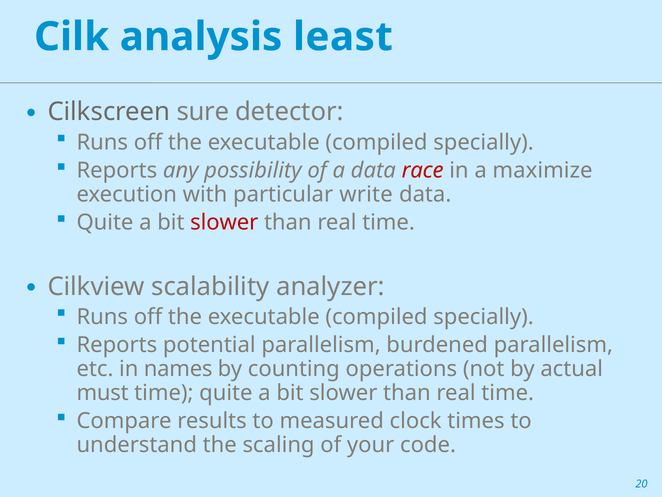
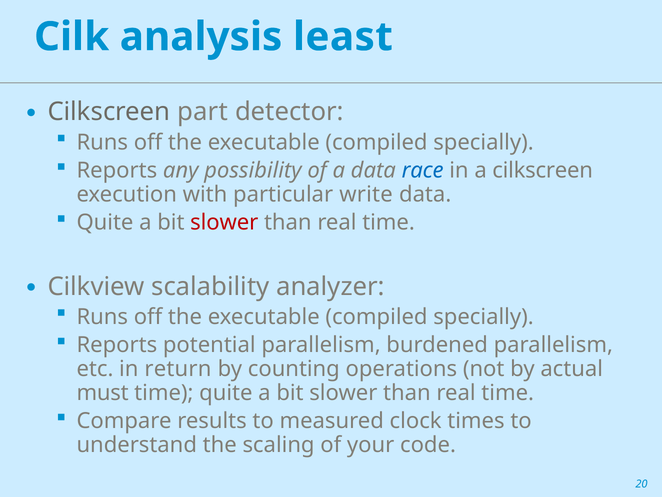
sure: sure -> part (203, 112)
race colour: red -> blue (423, 170)
a maximize: maximize -> cilkscreen (543, 170)
names: names -> return (178, 369)
